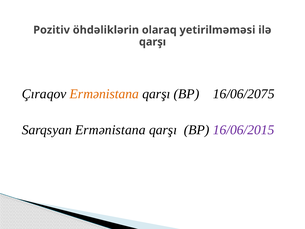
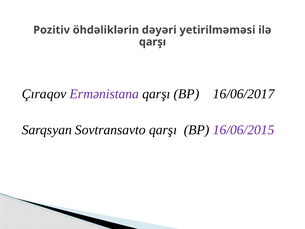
olaraq: olaraq -> dəyəri (159, 30)
Ermənistana colour: orange -> purple (104, 94)
16/06/2075: 16/06/2075 -> 16/06/2017 (244, 94)
Sarqsyan Ermənistana: Ermənistana -> Sovtransavto (110, 130)
